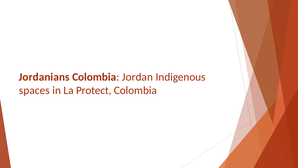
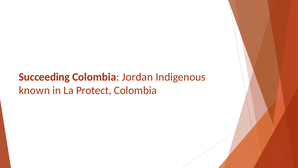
Jordanians: Jordanians -> Succeeding (44, 77)
spaces: spaces -> known (34, 90)
